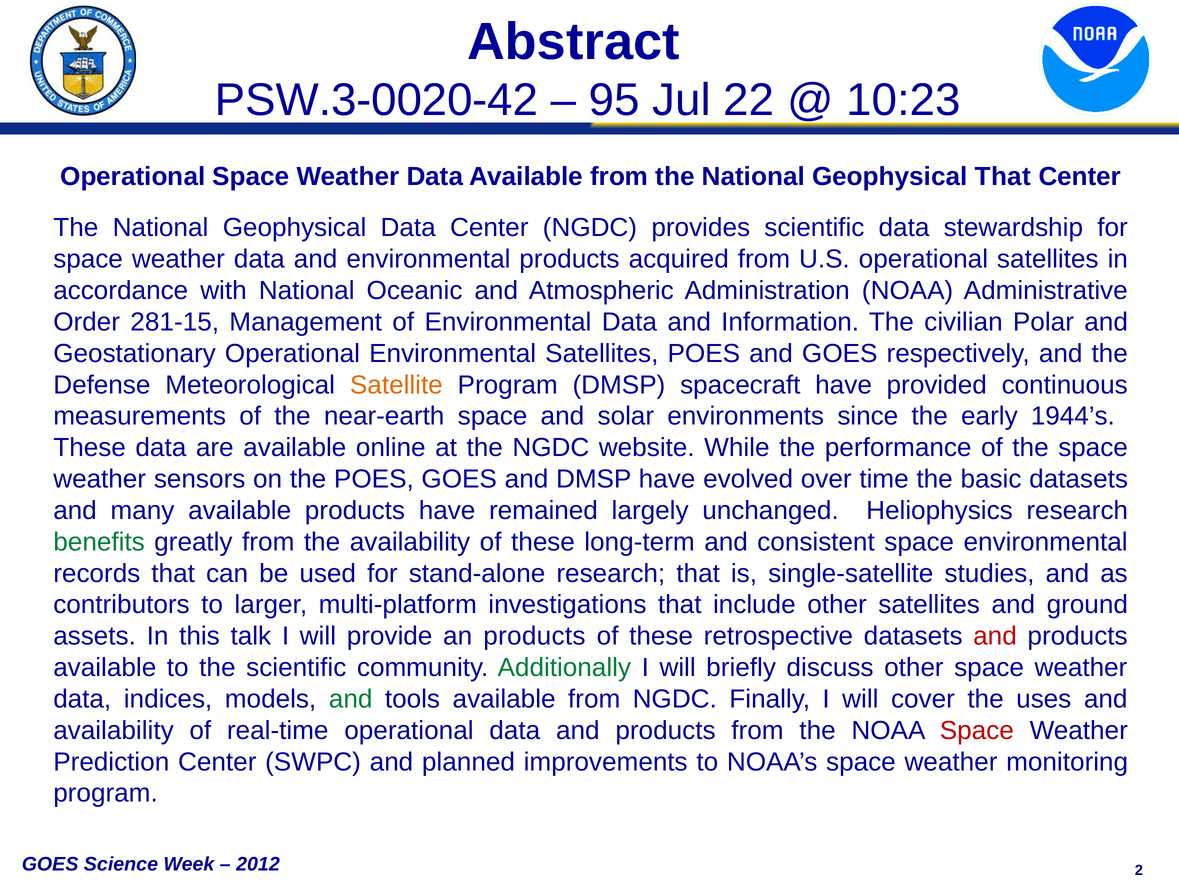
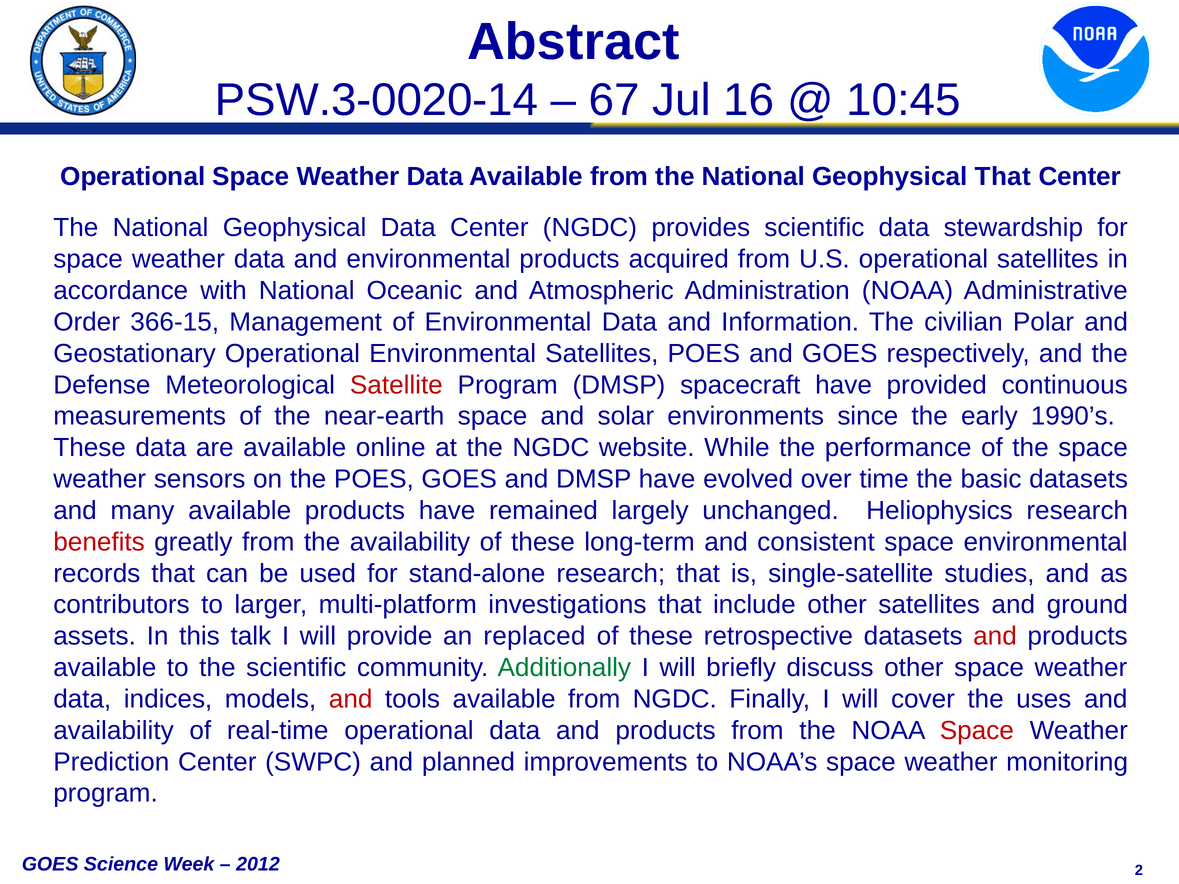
PSW.3-0020-42: PSW.3-0020-42 -> PSW.3-0020-14 (377, 100)
95: 95 -> 67 (614, 100)
22: 22 -> 16 (749, 100)
10:23: 10:23 -> 10:45 (903, 100)
281-15: 281-15 -> 366-15 (175, 322)
Satellite colour: orange -> red (396, 385)
1944’s: 1944’s -> 1990’s (1073, 416)
benefits colour: green -> red (99, 542)
an products: products -> replaced (534, 636)
and colour: green -> red (351, 699)
